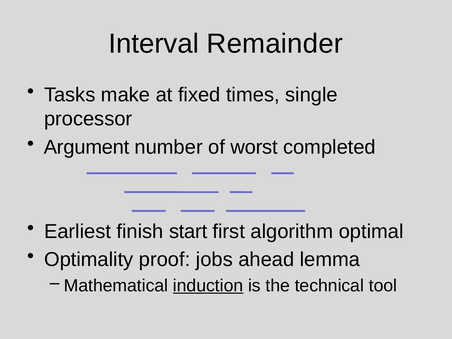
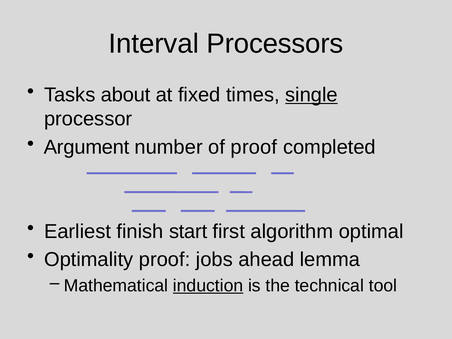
Remainder: Remainder -> Processors (275, 44)
make: make -> about (126, 95)
single underline: none -> present (312, 95)
of worst: worst -> proof (254, 147)
